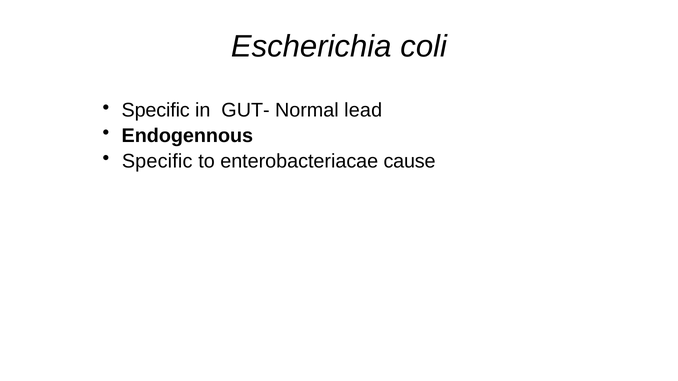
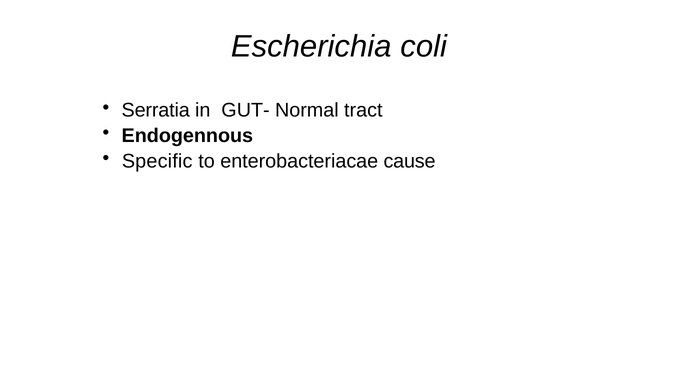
Specific: Specific -> Serratia (156, 111)
lead: lead -> tract (363, 111)
